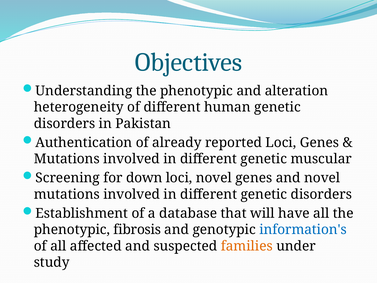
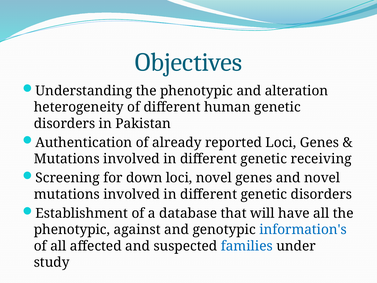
muscular: muscular -> receiving (321, 159)
fibrosis: fibrosis -> against (137, 230)
families colour: orange -> blue (247, 246)
